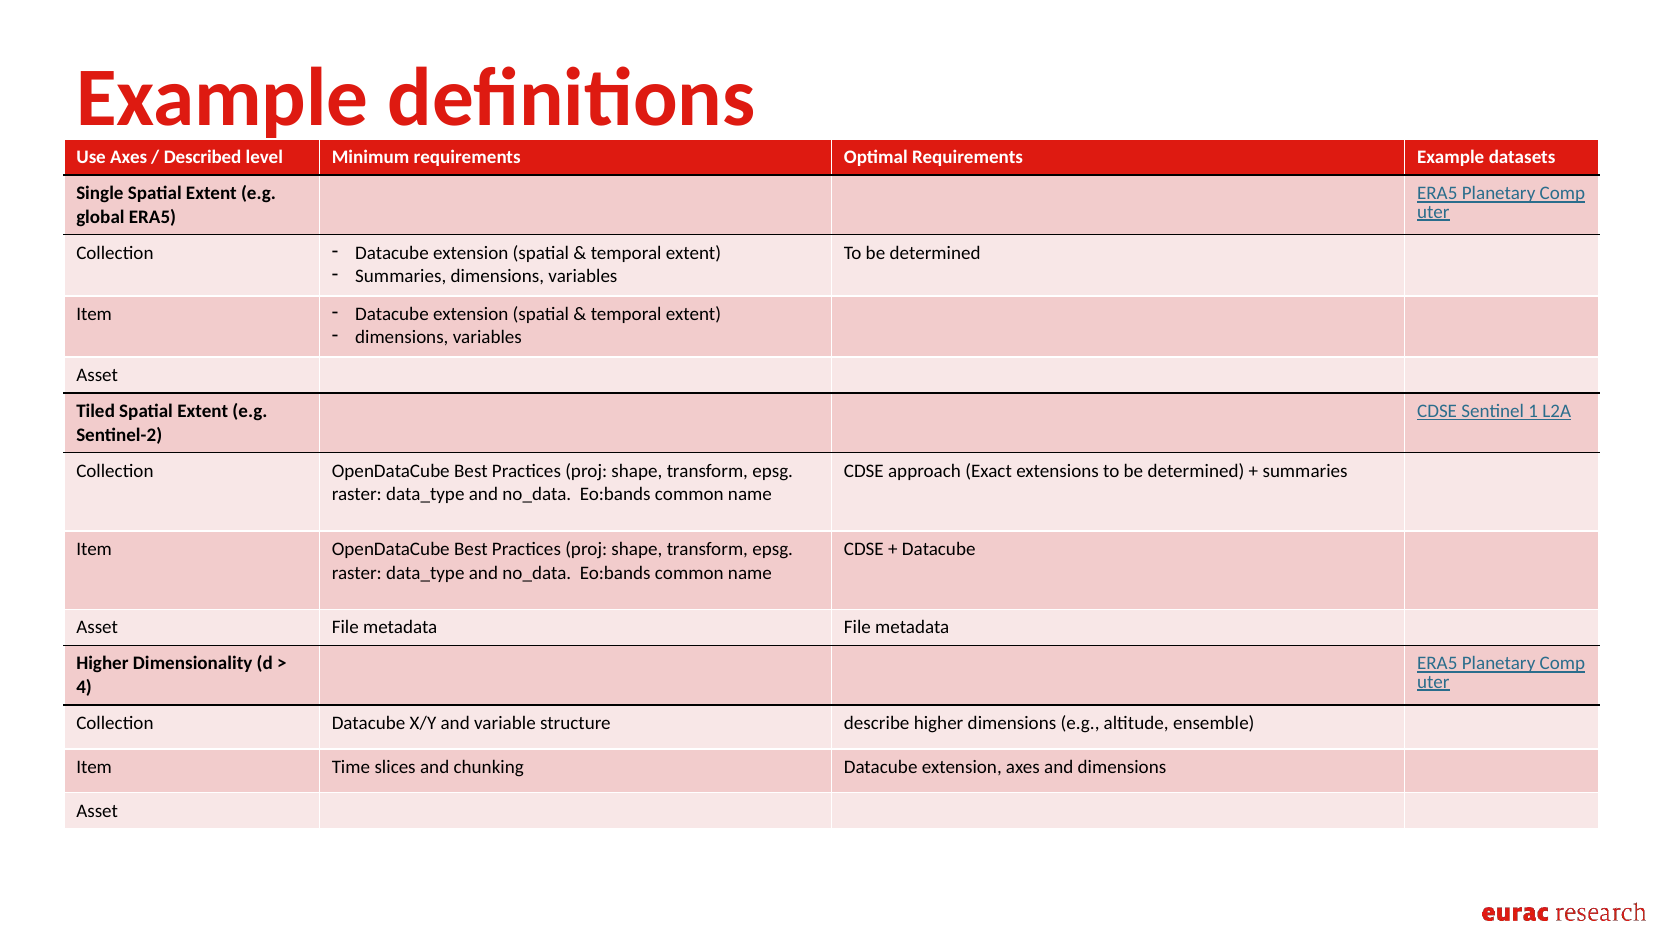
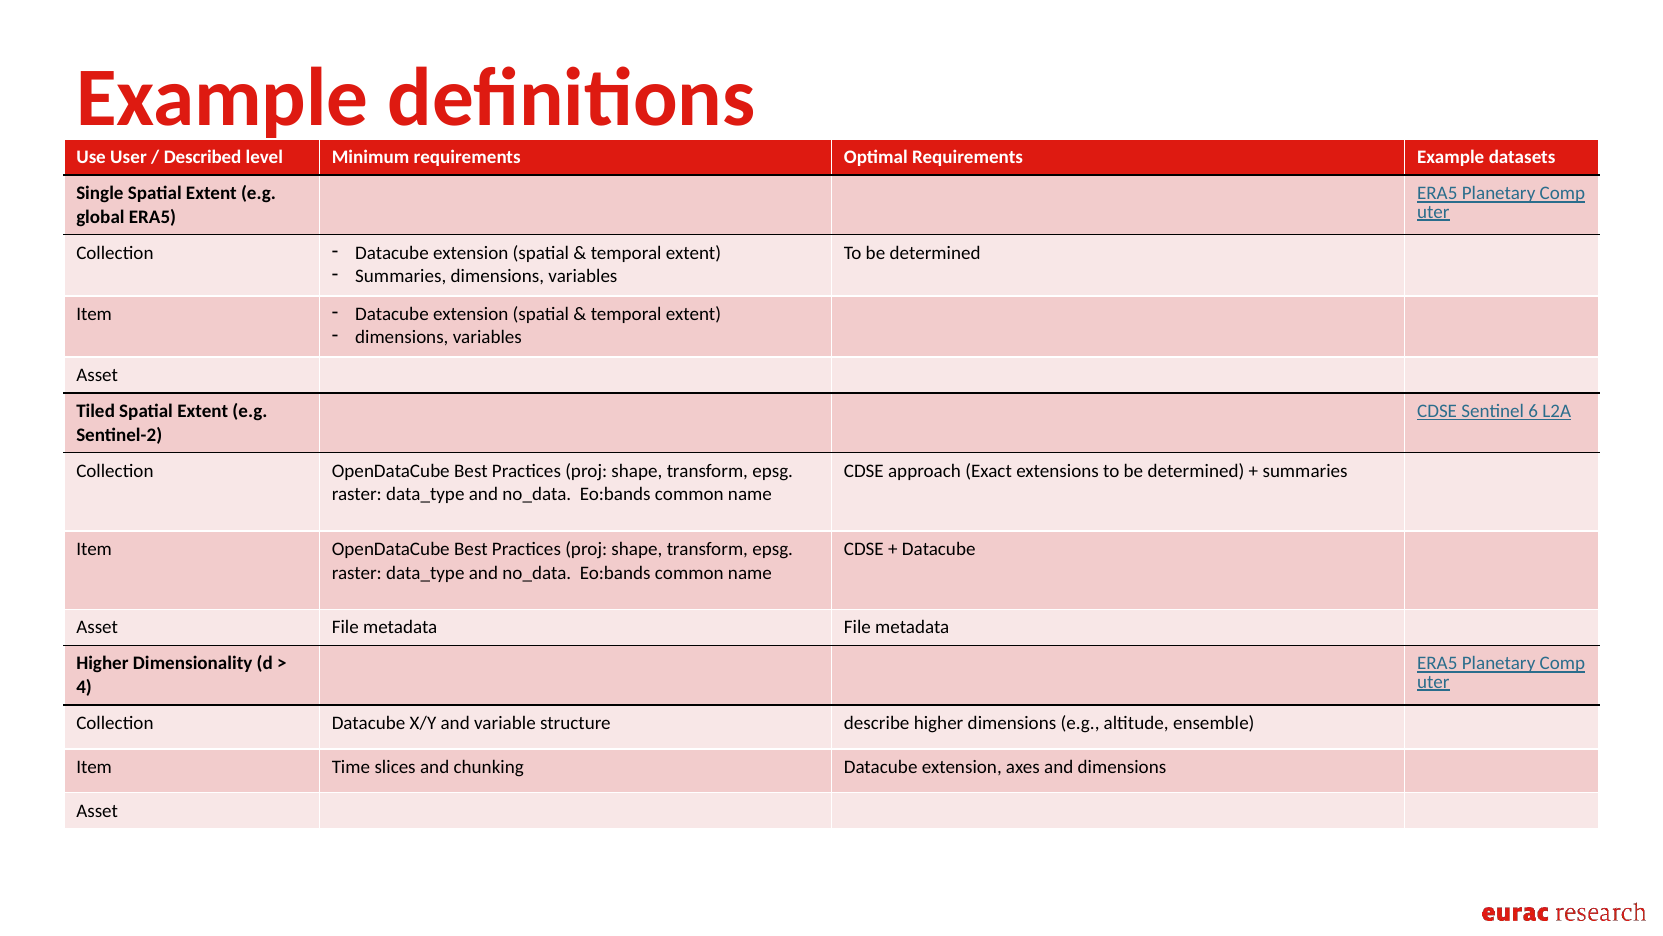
Use Axes: Axes -> User (129, 157)
1: 1 -> 6 (1533, 411)
